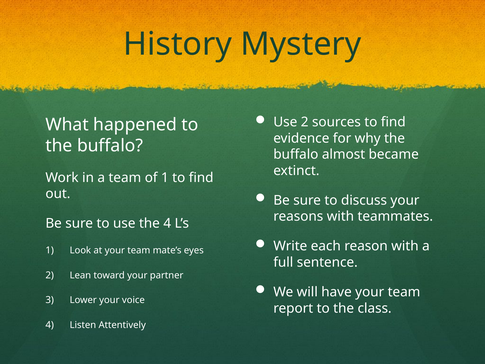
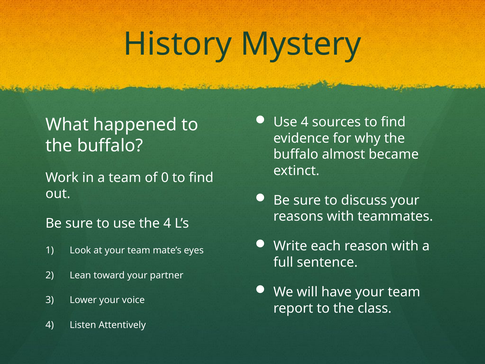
Use 2: 2 -> 4 (305, 122)
of 1: 1 -> 0 (165, 178)
